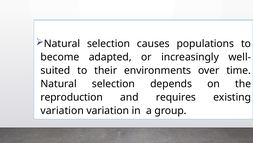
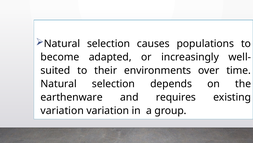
reproduction: reproduction -> earthenware (72, 97)
